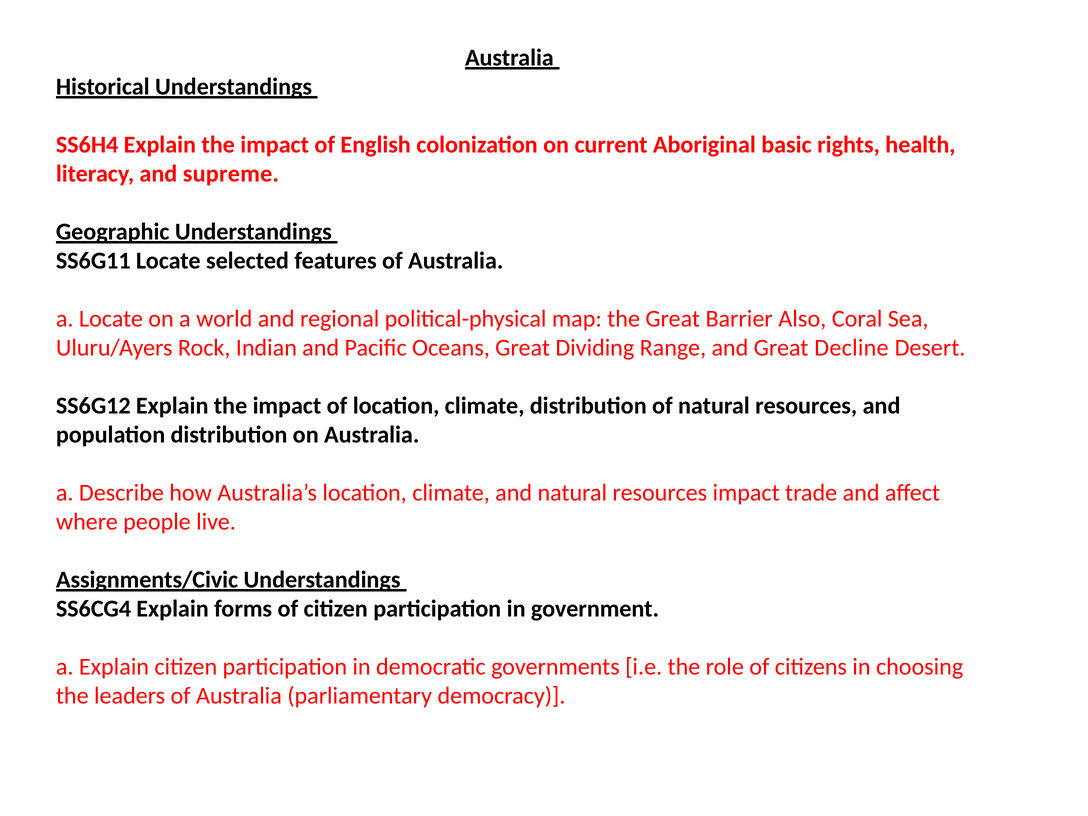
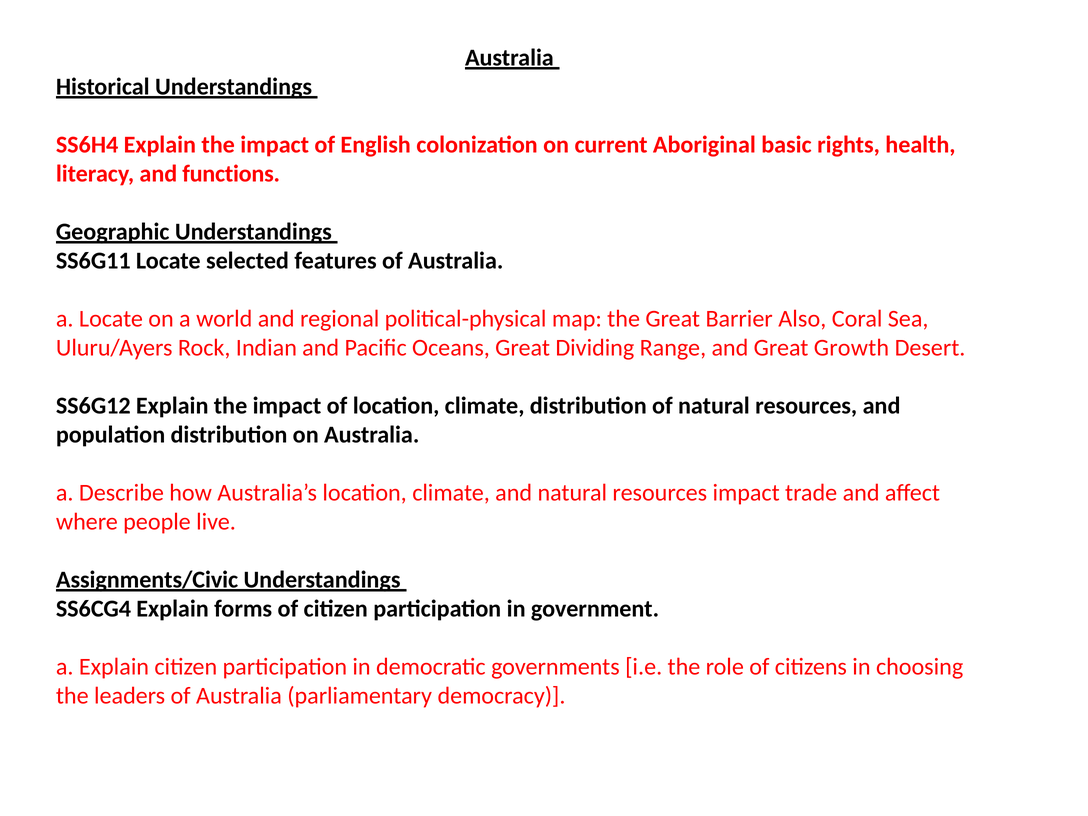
supreme: supreme -> functions (231, 174)
Decline: Decline -> Growth (852, 348)
